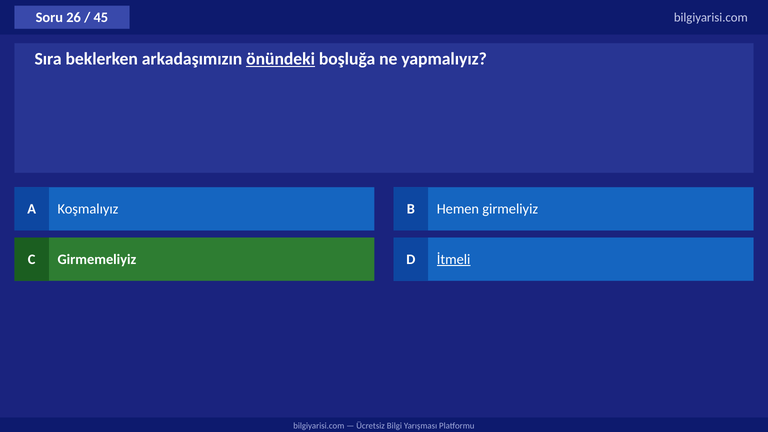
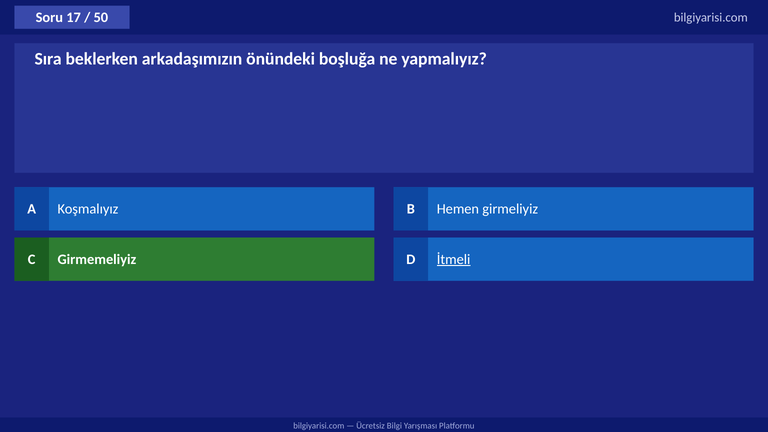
26: 26 -> 17 (74, 18)
45: 45 -> 50 (101, 18)
önündeki underline: present -> none (281, 59)
